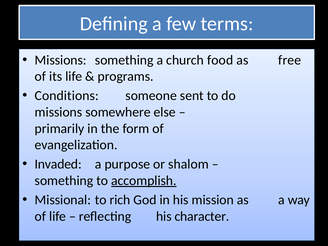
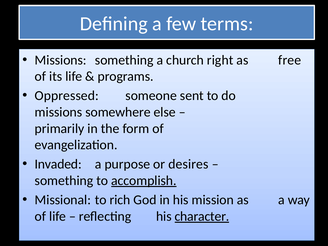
food: food -> right (220, 60)
Conditions: Conditions -> Oppressed (67, 96)
shalom: shalom -> desires (188, 164)
character underline: none -> present (202, 216)
